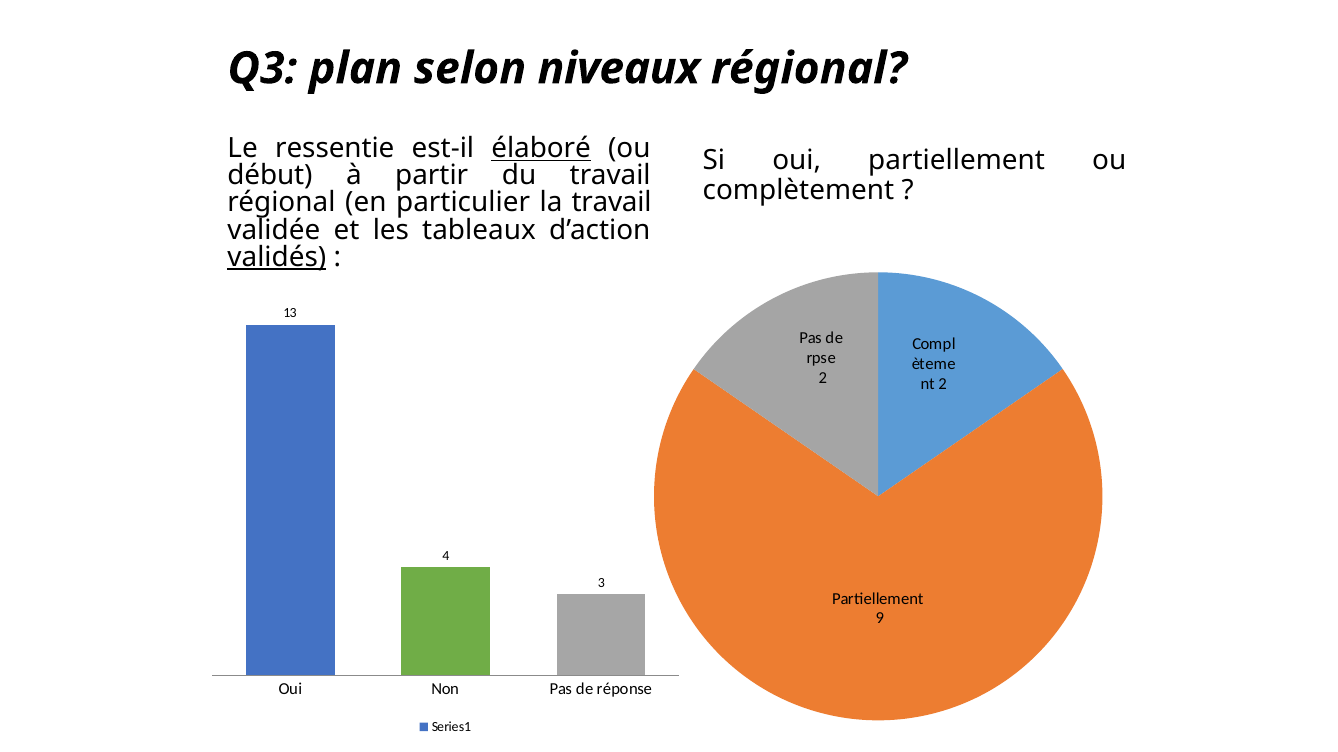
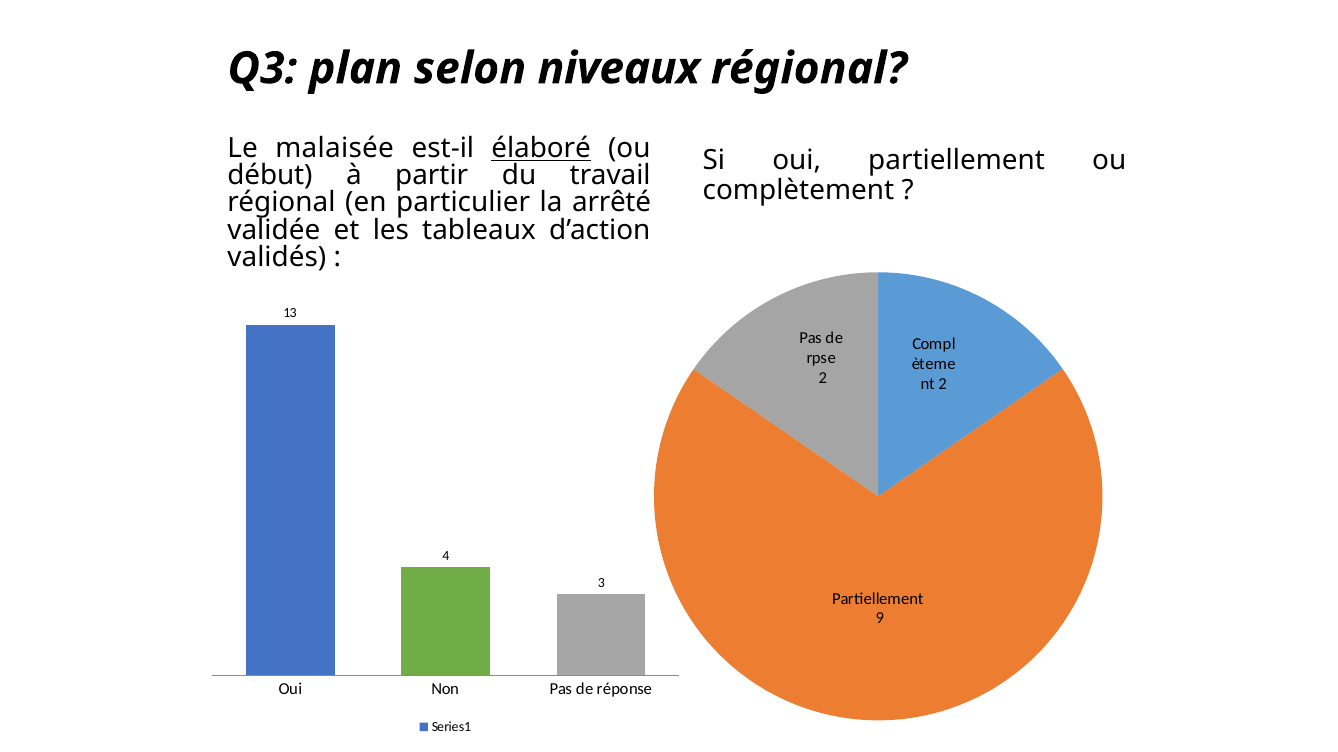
ressentie: ressentie -> malaisée (335, 149)
la travail: travail -> arrêté (612, 203)
validés underline: present -> none (277, 257)
